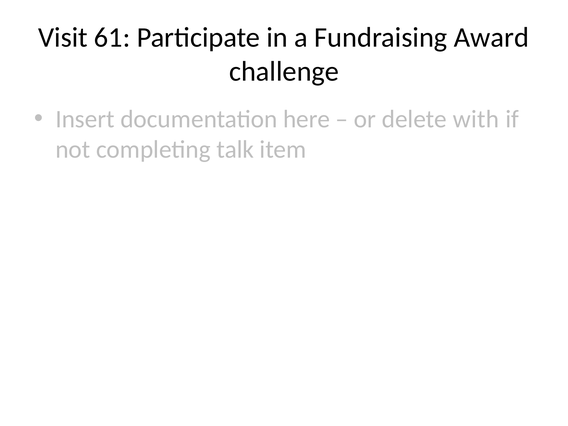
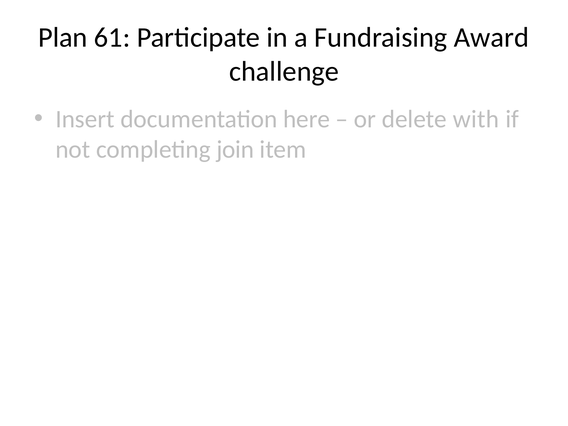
Visit: Visit -> Plan (63, 37)
talk: talk -> join (235, 150)
